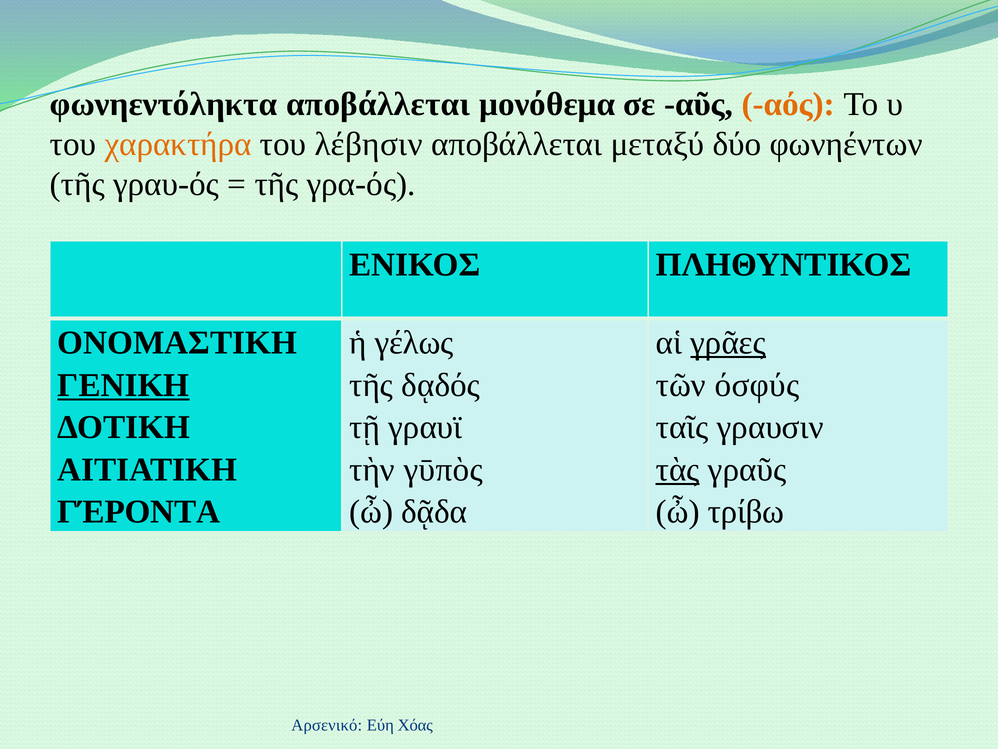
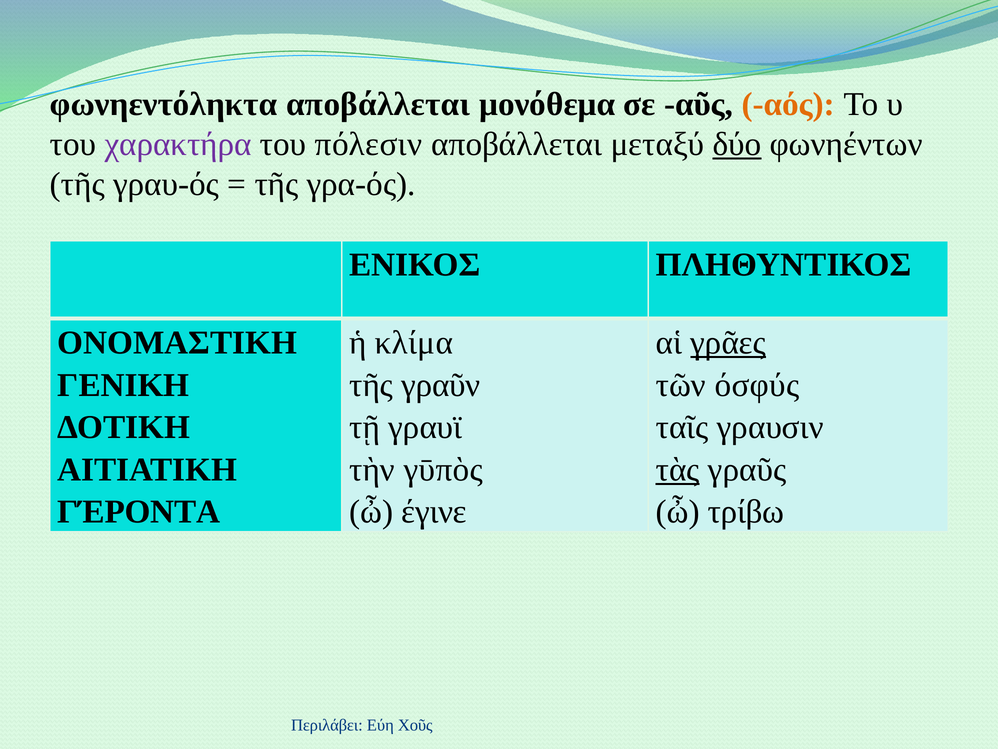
χαρακτήρα colour: orange -> purple (178, 144)
λέβησιν: λέβησιν -> πόλεσιν (369, 144)
δύο underline: none -> present (737, 144)
γέλως: γέλως -> κλίμα (414, 342)
ΓΕΝΙΚΗ underline: present -> none (123, 385)
δᾳδός: δᾳδός -> γραῦν (441, 385)
δᾷδα: δᾷδα -> έγινε (434, 512)
Αρσενικό: Αρσενικό -> Περιλάβει (327, 725)
Χόας: Χόας -> Χοῦς (415, 725)
